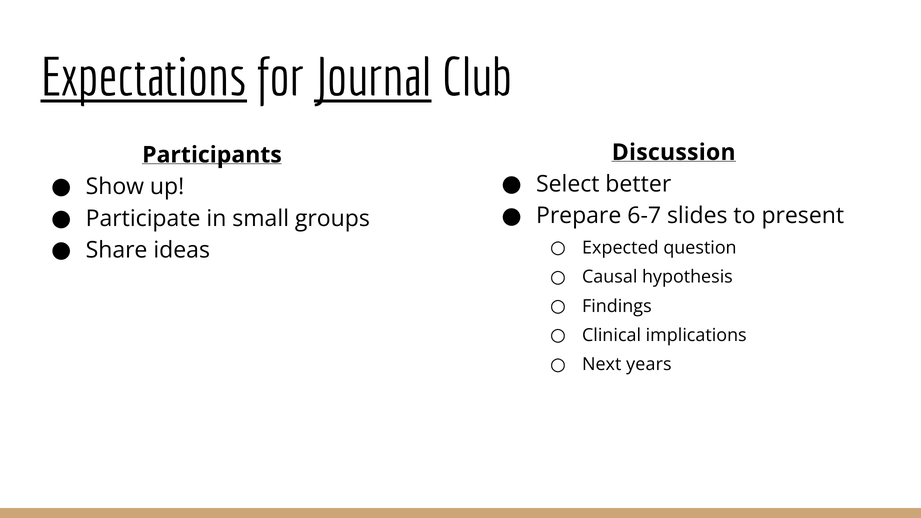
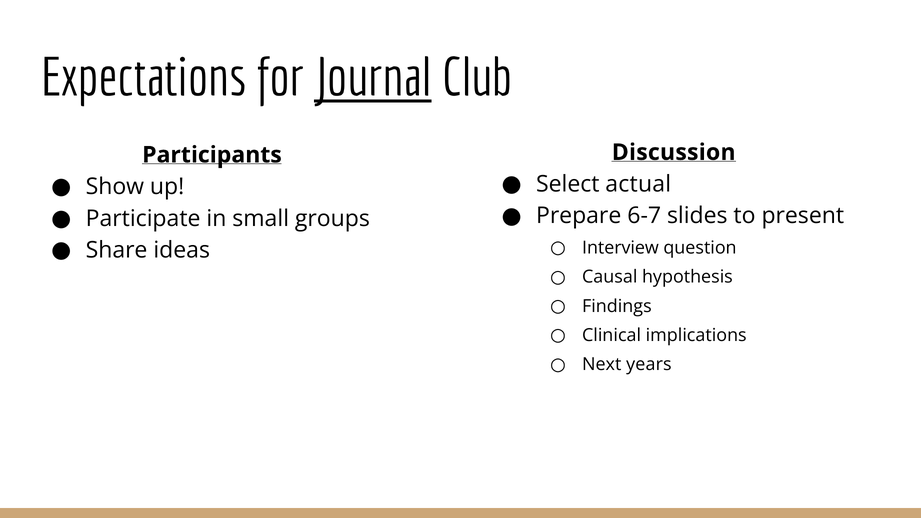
Expectations underline: present -> none (144, 78)
better: better -> actual (638, 184)
Expected: Expected -> Interview (620, 248)
